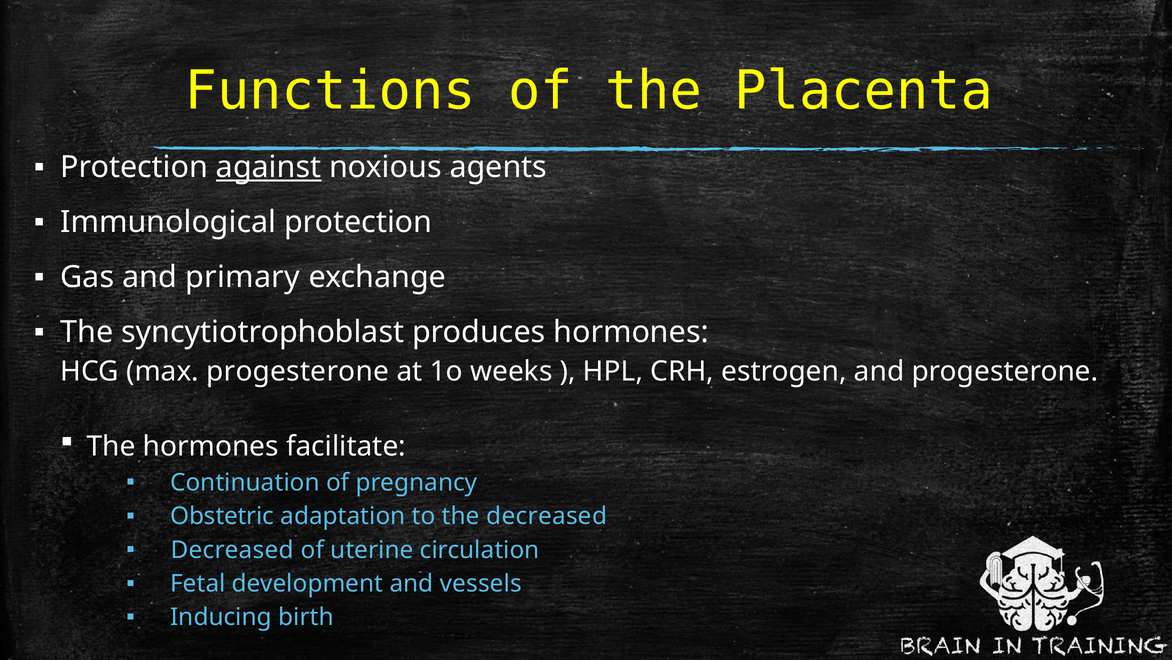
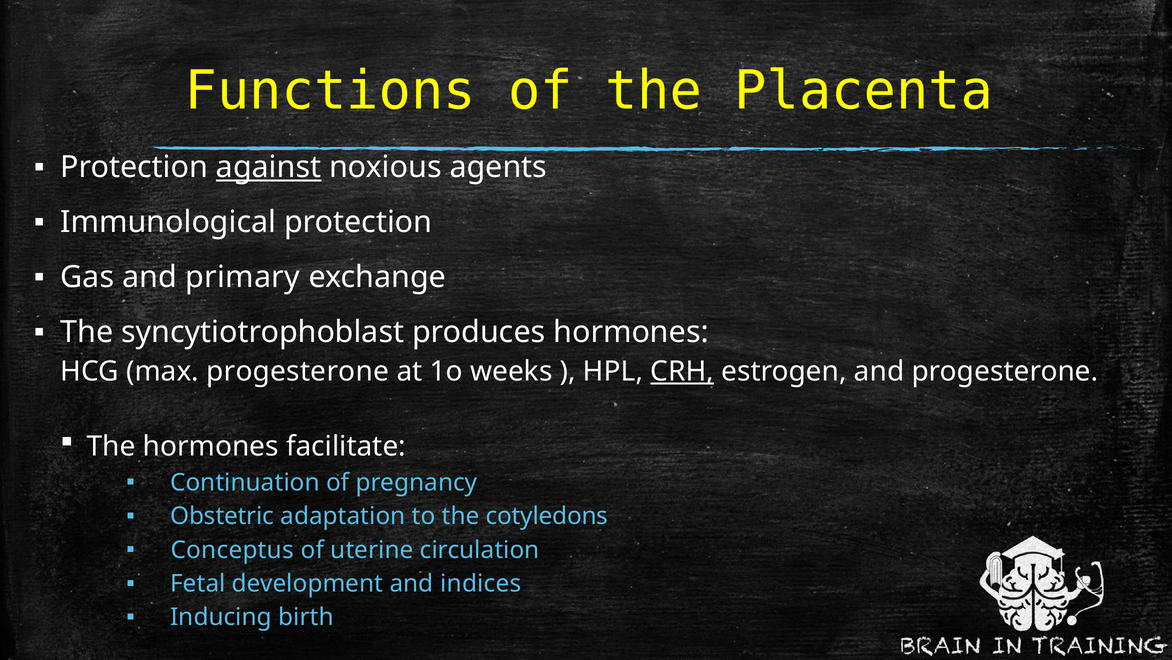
CRH underline: none -> present (682, 371)
the decreased: decreased -> cotyledons (547, 516)
Decreased: Decreased -> Conceptus (232, 549)
vessels: vessels -> indices (481, 583)
